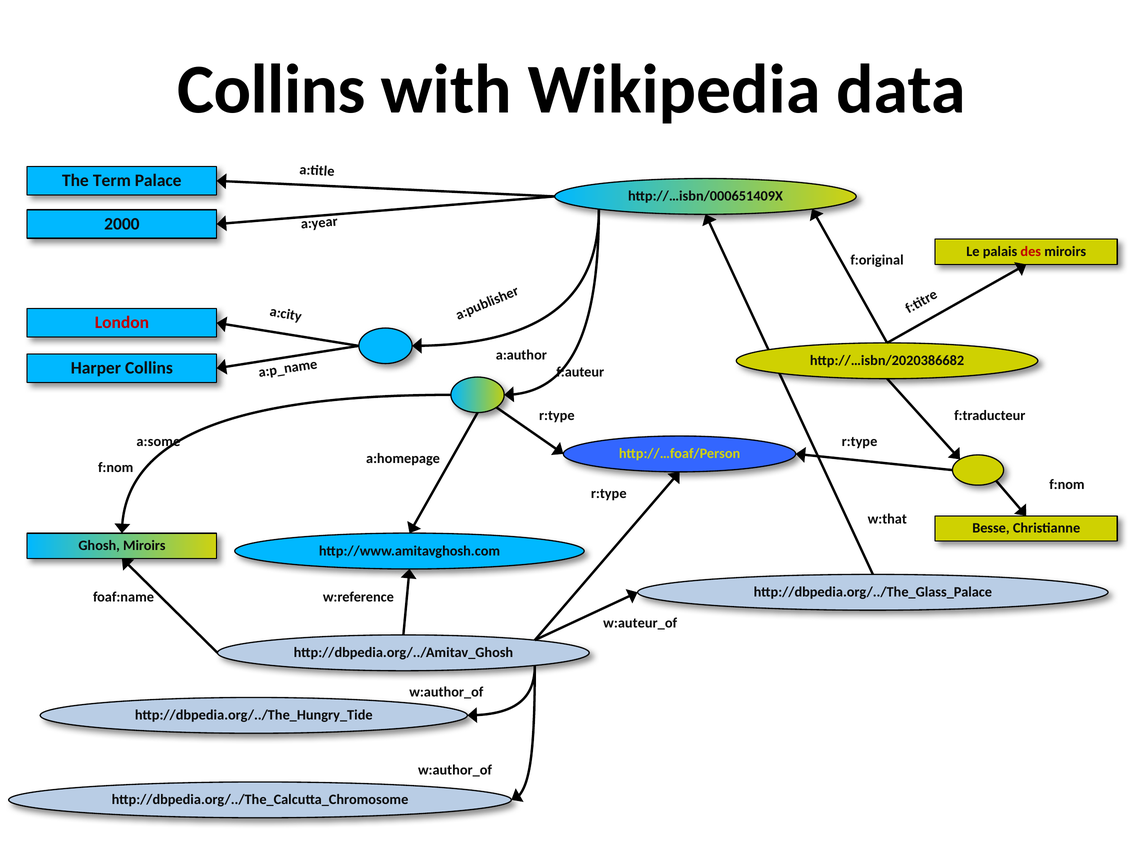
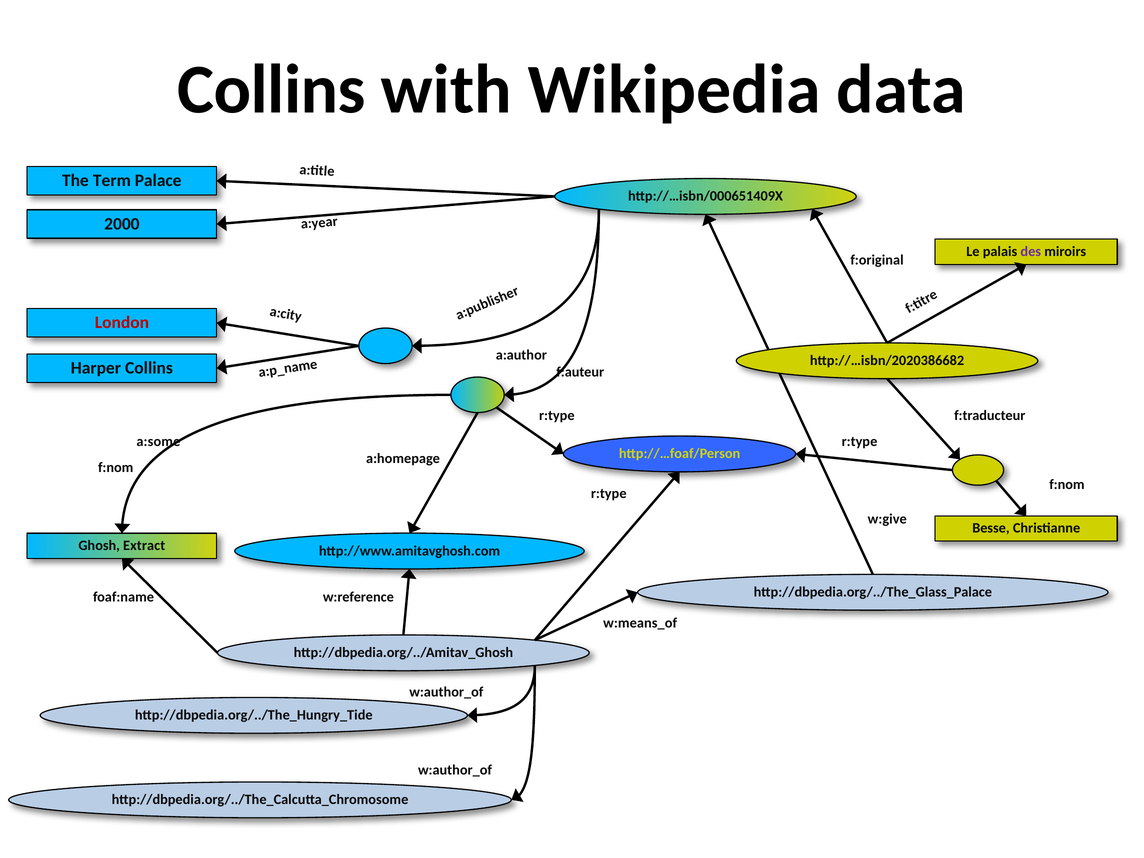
des colour: red -> purple (1031, 252)
w:that: w:that -> w:give (887, 519)
Ghosh Miroirs: Miroirs -> Extract (144, 546)
w:auteur_of: w:auteur_of -> w:means_of (640, 623)
